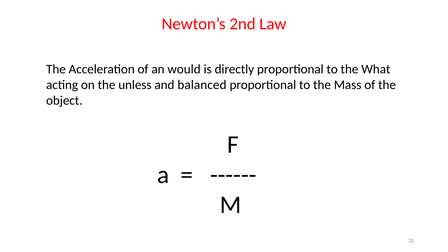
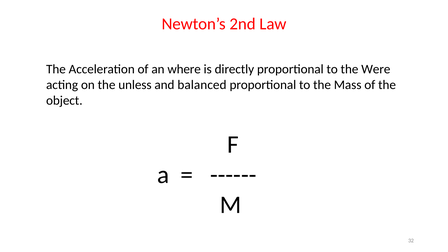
would: would -> where (184, 69)
What: What -> Were (376, 69)
